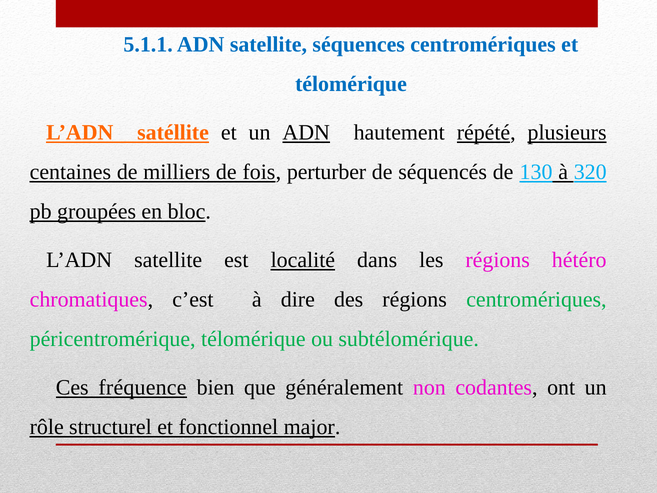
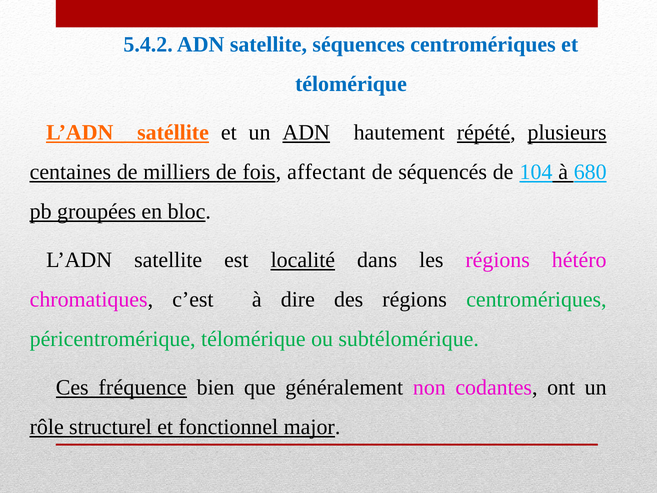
5.1.1: 5.1.1 -> 5.4.2 (148, 45)
perturber: perturber -> affectant (326, 172)
130: 130 -> 104 (536, 172)
320: 320 -> 680 (590, 172)
